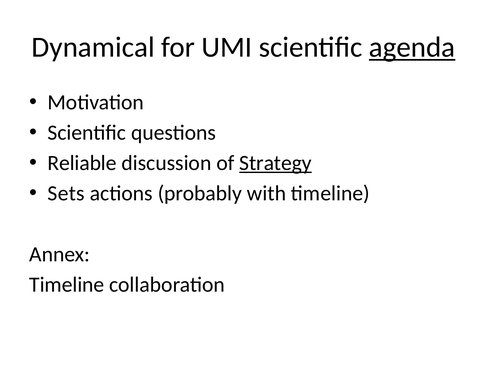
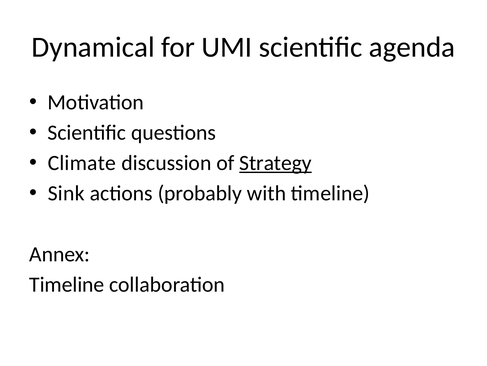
agenda underline: present -> none (412, 47)
Reliable: Reliable -> Climate (82, 163)
Sets: Sets -> Sink (66, 193)
